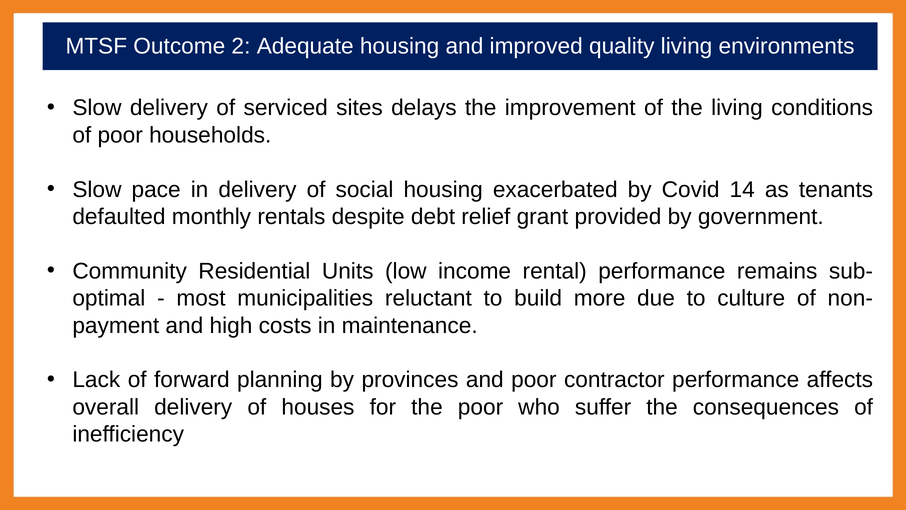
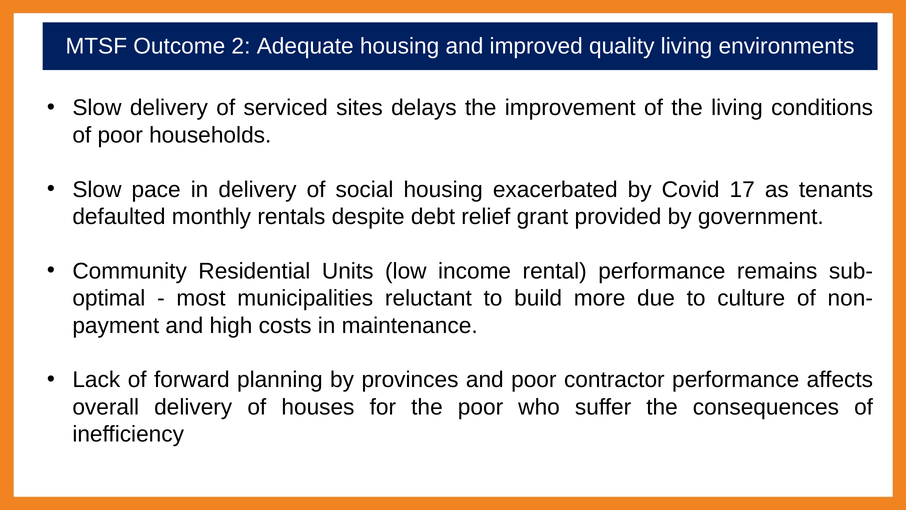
14: 14 -> 17 (742, 189)
